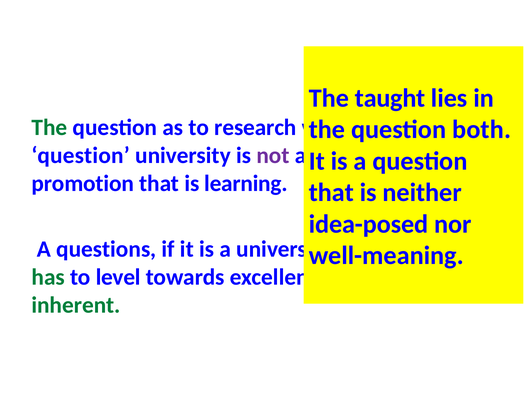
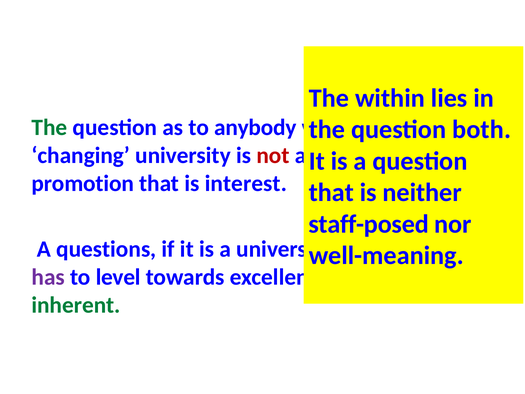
taught: taught -> within (390, 98)
research: research -> anybody (255, 127)
question: question -> changing (81, 155)
not colour: purple -> red (273, 155)
learning: learning -> interest (246, 183)
idea-posed: idea-posed -> staff-posed (369, 224)
has colour: green -> purple (48, 277)
